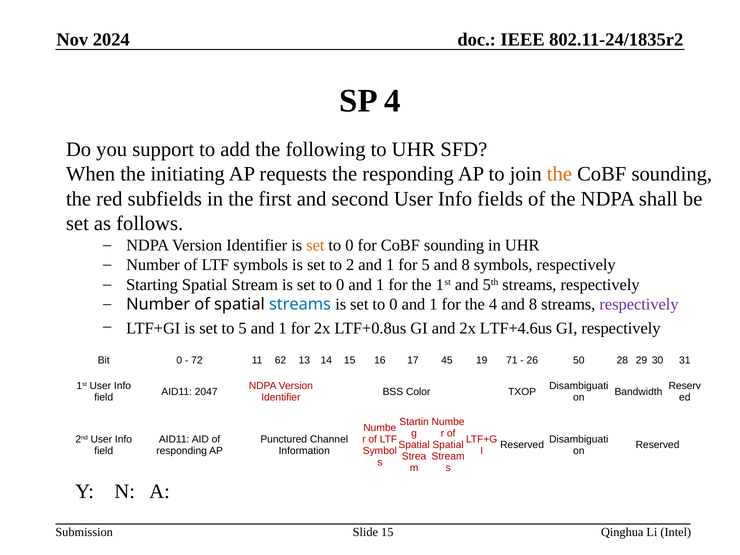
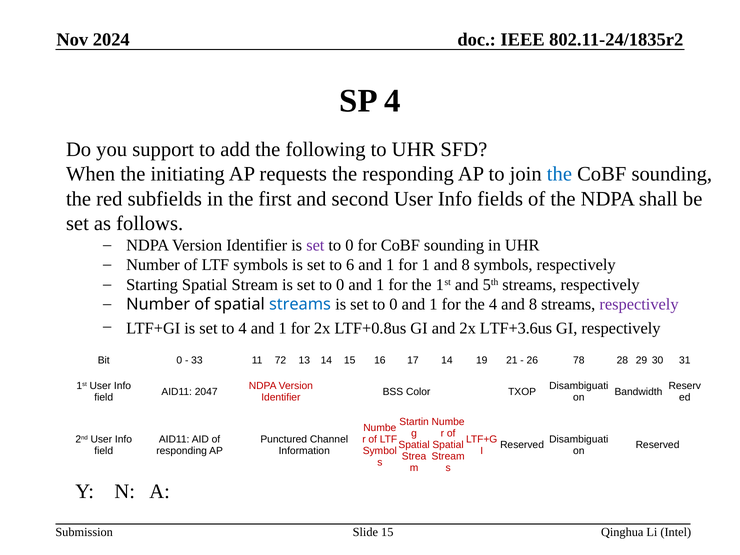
the colour: orange -> blue (559, 174)
set colour: orange -> purple (315, 245)
2: 2 -> 6 (350, 265)
for 5: 5 -> 1 (426, 265)
to 5: 5 -> 4 (243, 328)
LTF+4.6us: LTF+4.6us -> LTF+3.6us (516, 328)
72: 72 -> 33 (197, 360)
62: 62 -> 72 (281, 360)
17 45: 45 -> 14 (447, 360)
71: 71 -> 21 (512, 360)
50: 50 -> 78 (579, 360)
